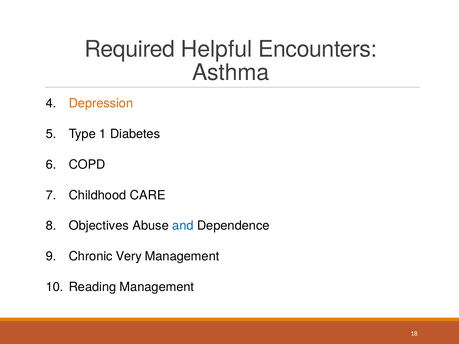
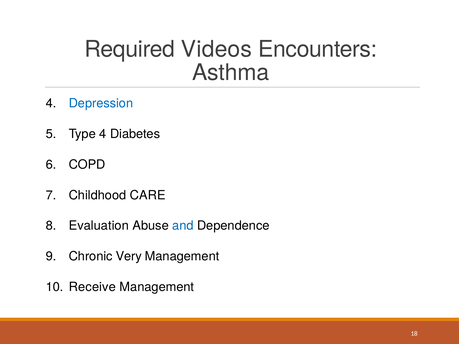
Helpful: Helpful -> Videos (216, 49)
Depression colour: orange -> blue (101, 103)
Type 1: 1 -> 4 (103, 134)
Objectives: Objectives -> Evaluation (99, 226)
Reading: Reading -> Receive (92, 287)
